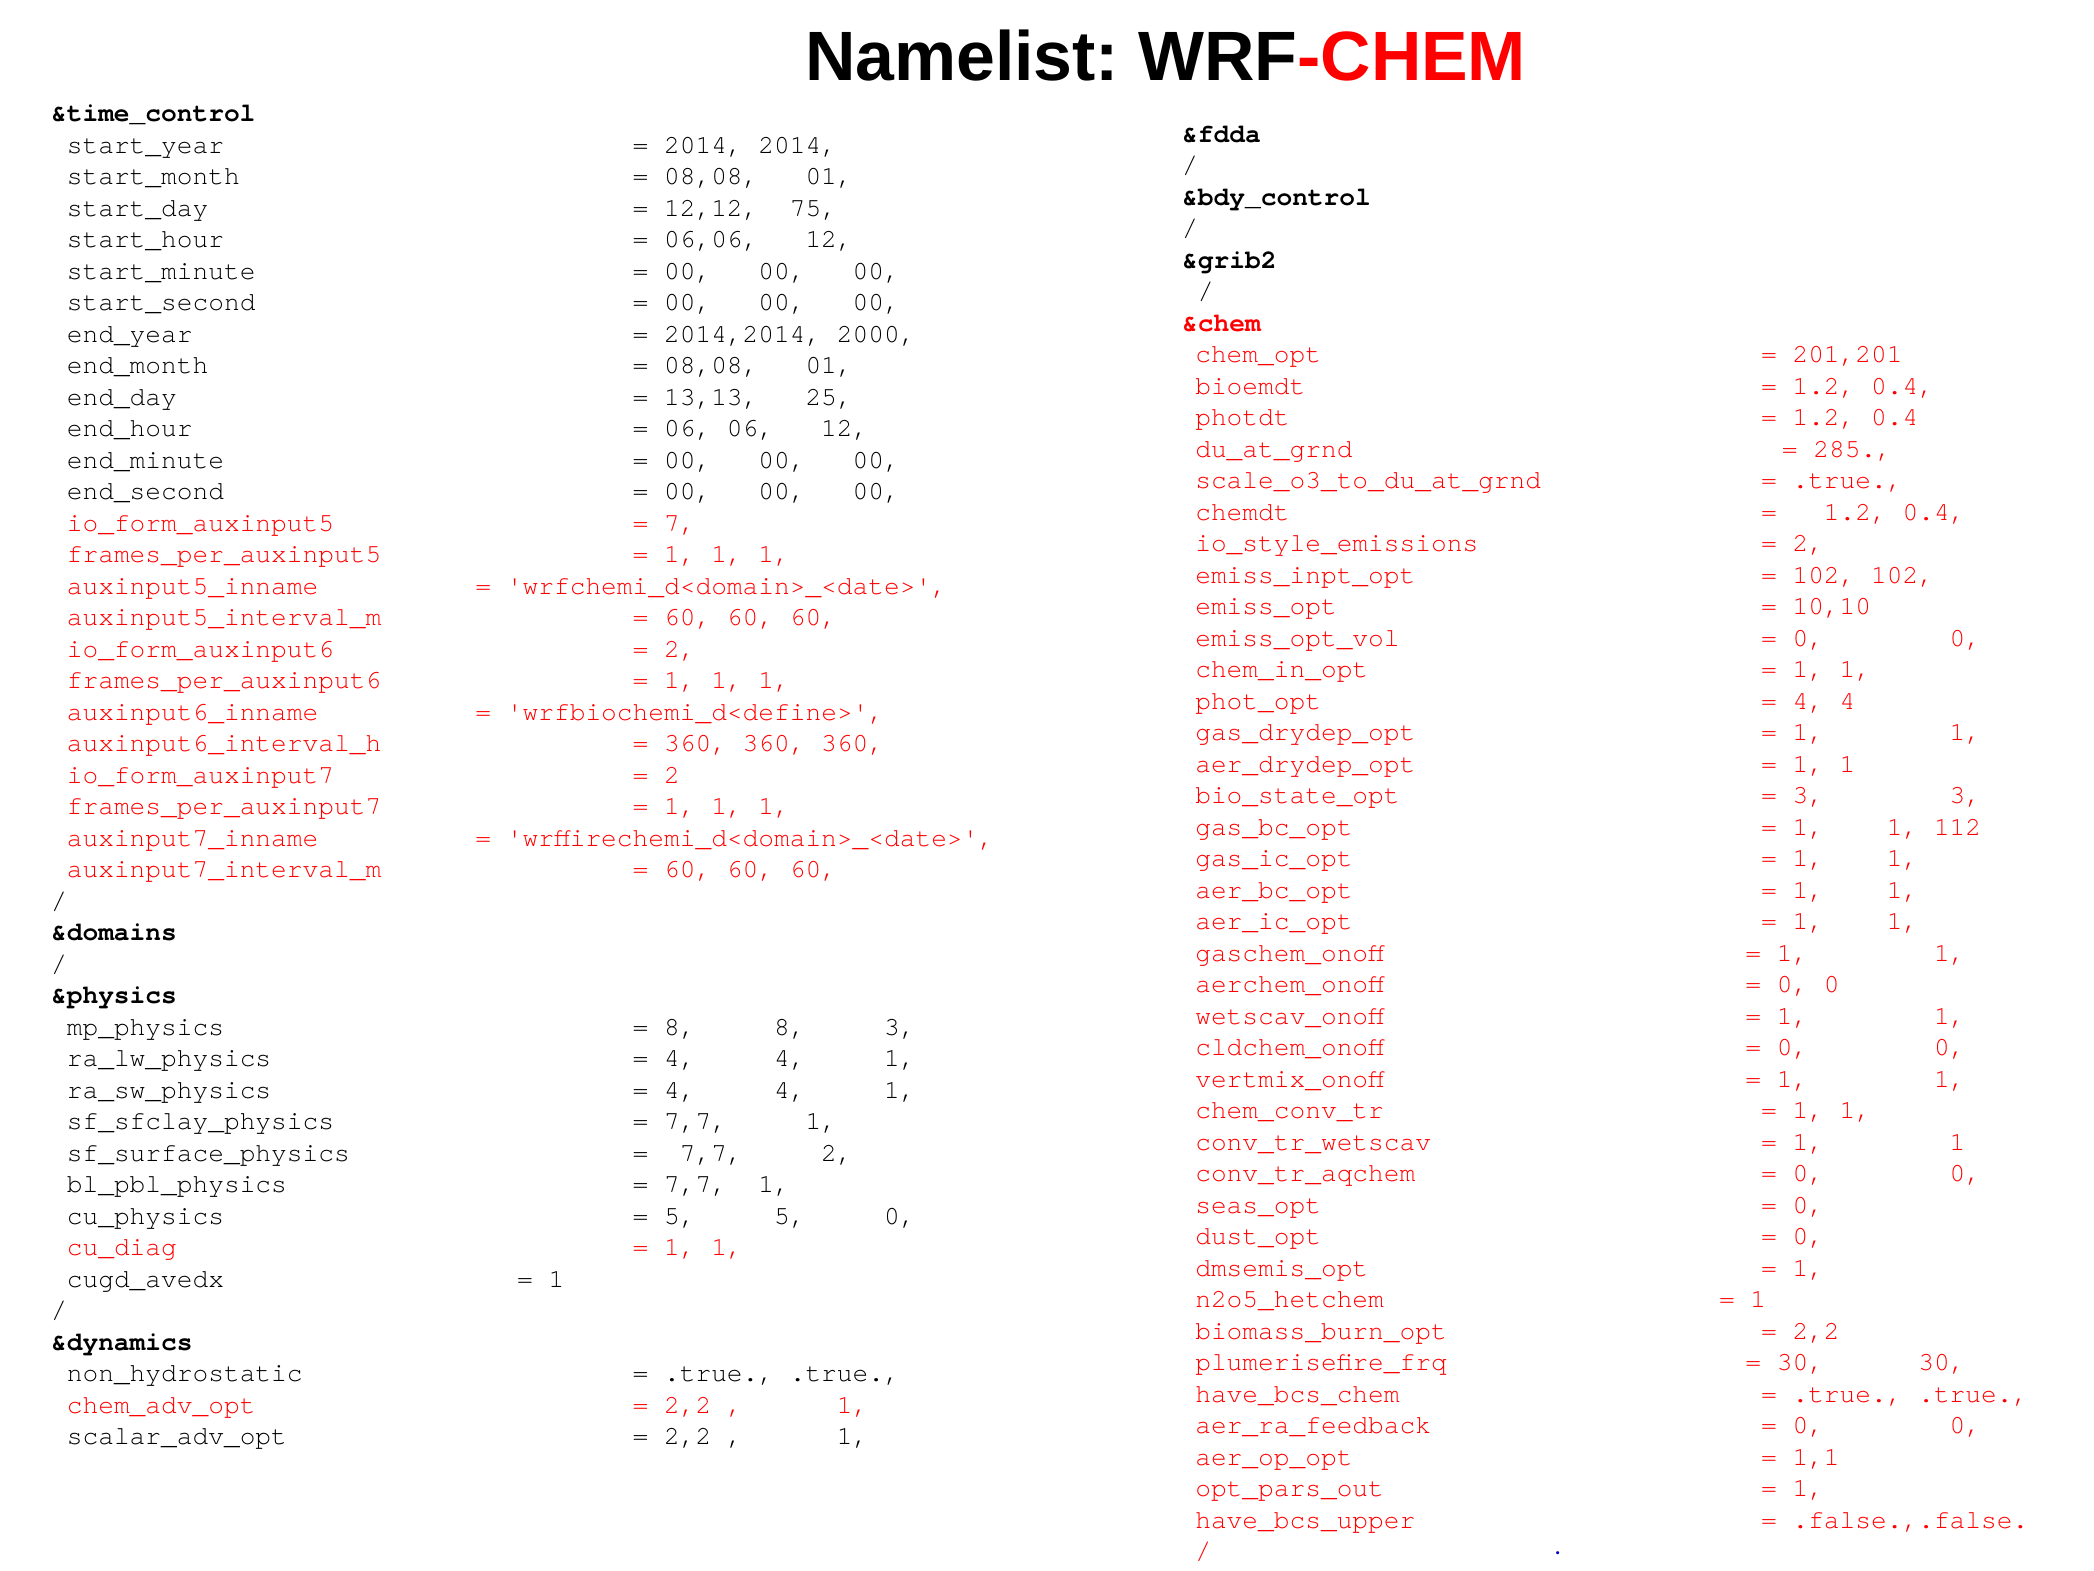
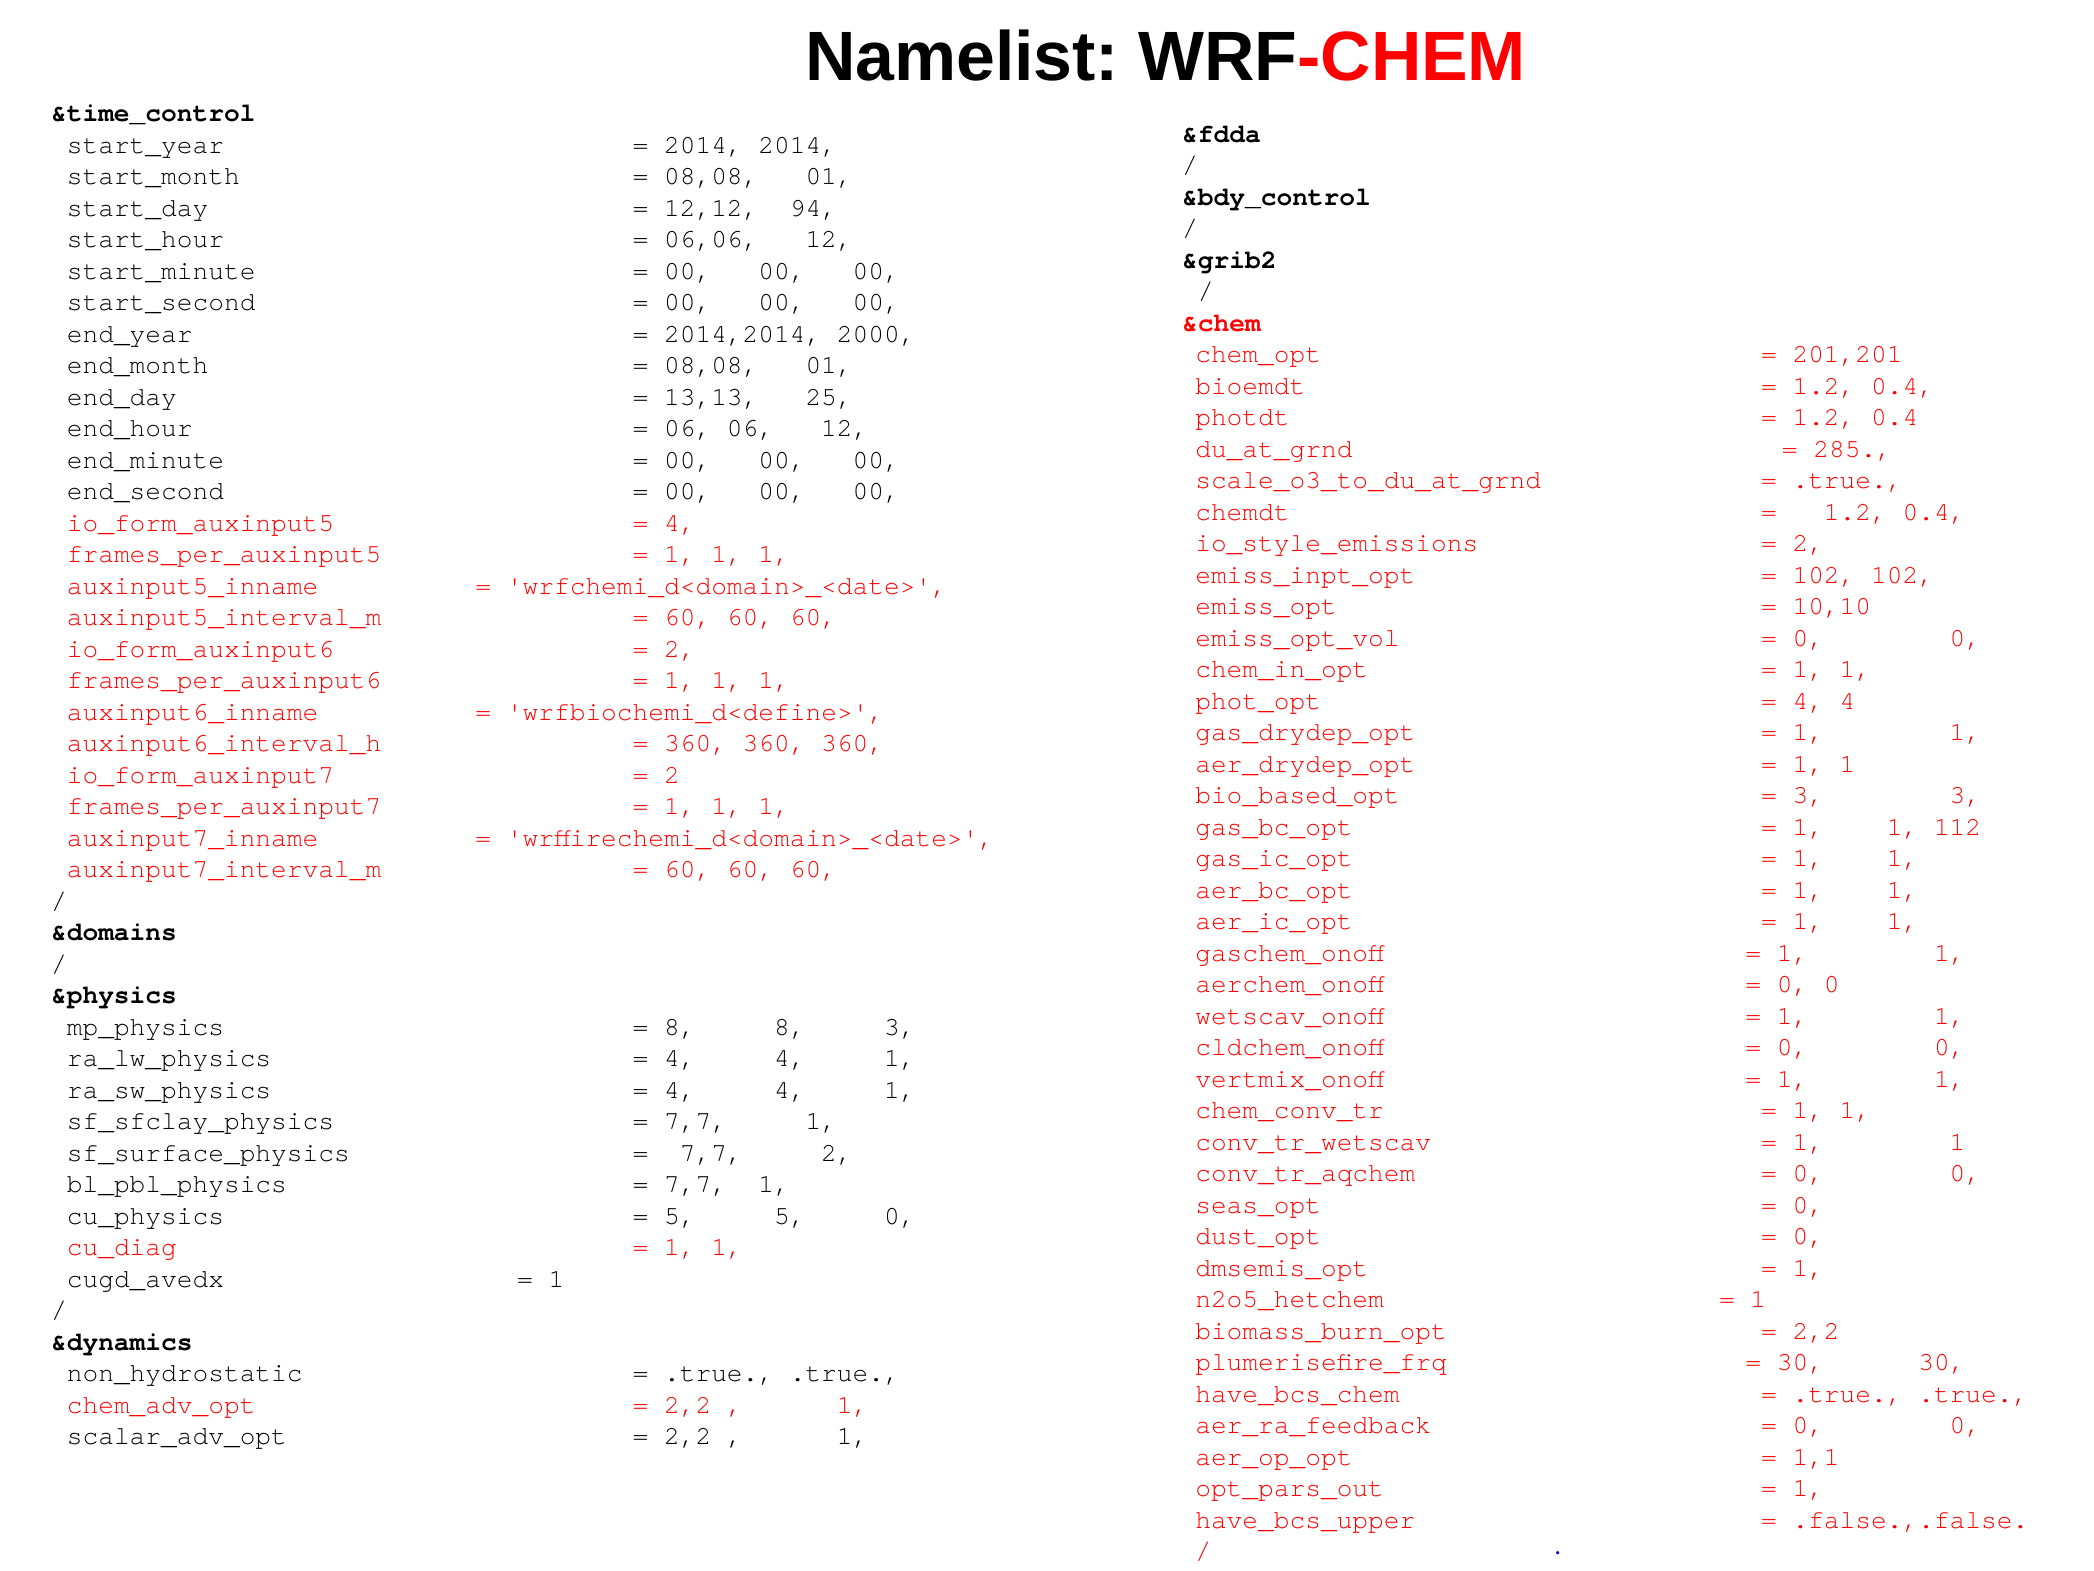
75: 75 -> 94 (813, 207)
7: 7 -> 4 (680, 522)
bio_state_opt: bio_state_opt -> bio_based_opt (1297, 795)
